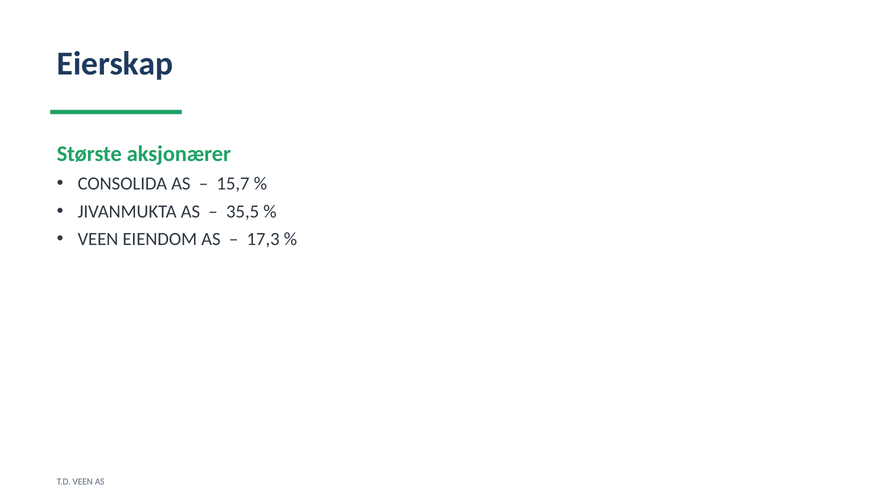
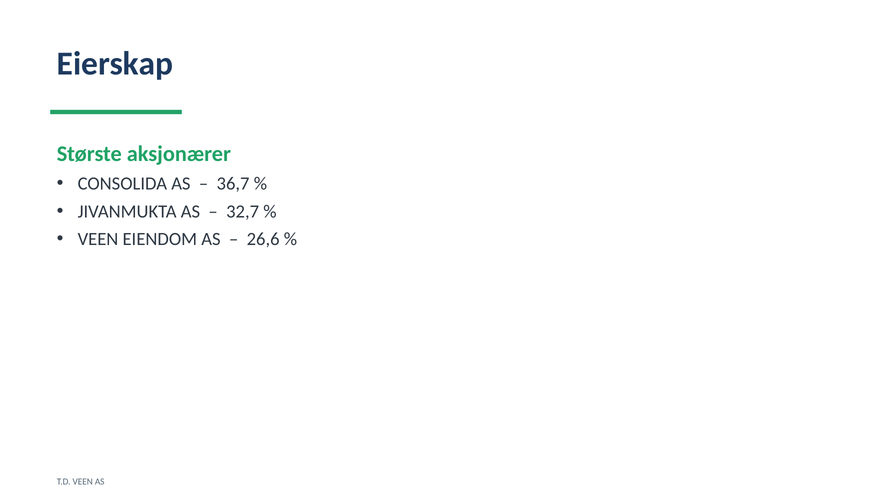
15,7: 15,7 -> 36,7 (233, 183)
35,5: 35,5 -> 32,7 (243, 211)
17,3: 17,3 -> 26,6 (263, 239)
